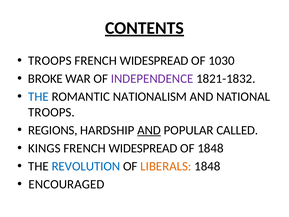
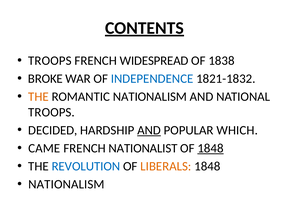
1030: 1030 -> 1838 (221, 61)
INDEPENDENCE colour: purple -> blue (152, 79)
THE colour: blue -> orange (38, 97)
REGIONS: REGIONS -> DECIDED (53, 130)
CALLED: CALLED -> WHICH (237, 130)
KINGS: KINGS -> CAME (44, 148)
WIDESPREAD: WIDESPREAD -> NATIONALIST (143, 148)
1848 underline: none -> present (210, 148)
ENCOURAGED: ENCOURAGED -> NATIONALISM (66, 184)
